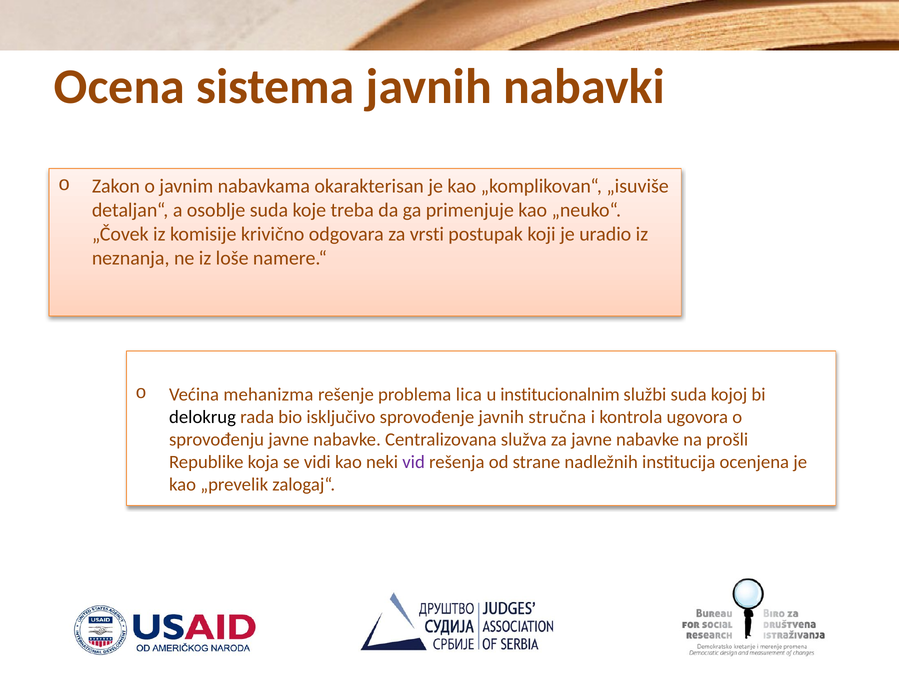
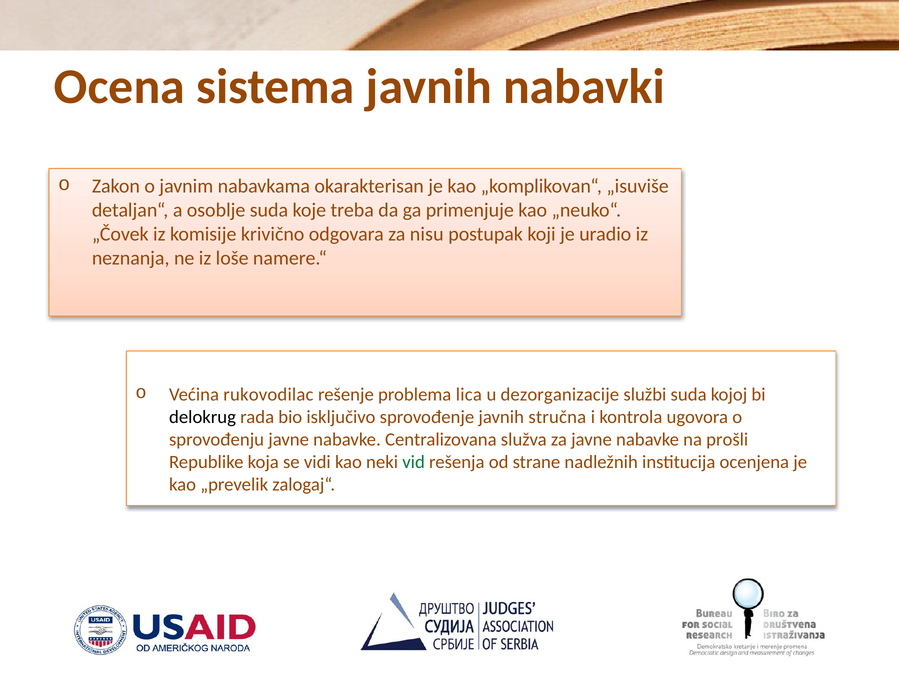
vrsti: vrsti -> nisu (427, 234)
mehanizma: mehanizma -> rukovodilac (268, 395)
institucionalnim: institucionalnim -> dezorganizacije (560, 395)
vid colour: purple -> green (414, 462)
